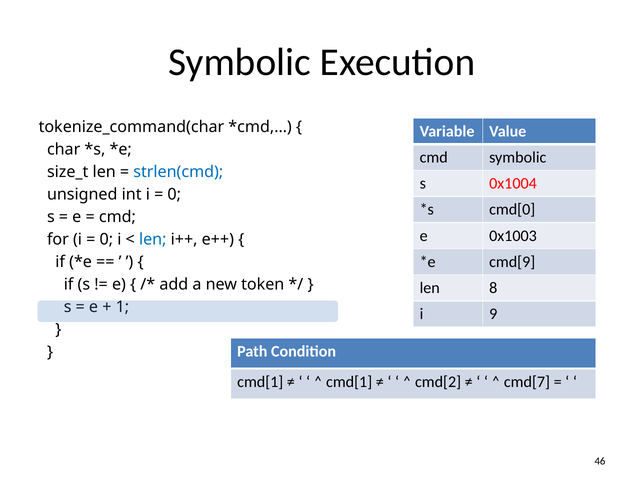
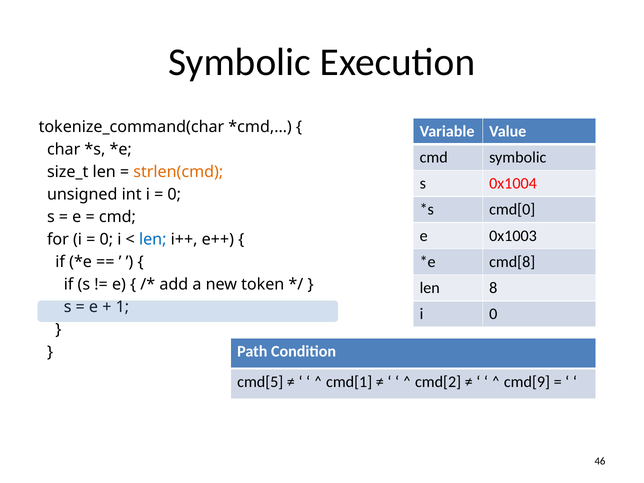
strlen(cmd colour: blue -> orange (178, 172)
cmd[9: cmd[9 -> cmd[8 (512, 262)
i 9: 9 -> 0 (493, 314)
cmd[1: cmd[1 -> cmd[5 (260, 382)
cmd[7: cmd[7 -> cmd[9 (527, 382)
